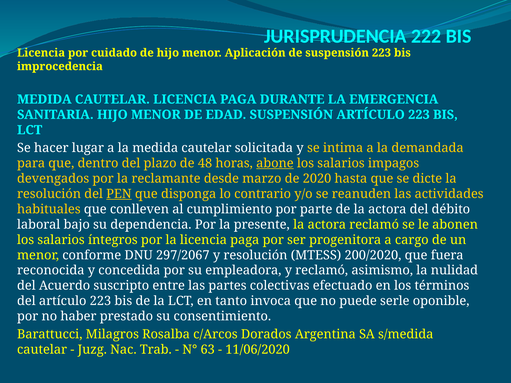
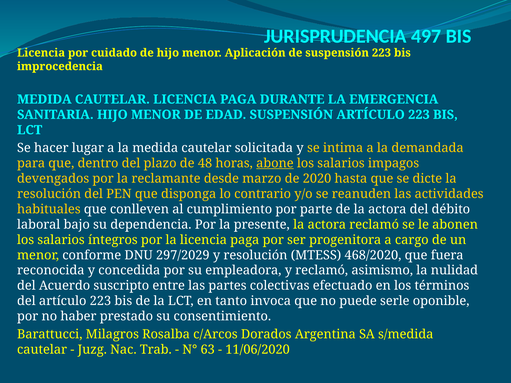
222: 222 -> 497 (426, 36)
PEN underline: present -> none (119, 194)
297/2067: 297/2067 -> 297/2029 (183, 255)
200/2020: 200/2020 -> 468/2020 (373, 255)
